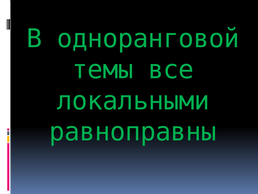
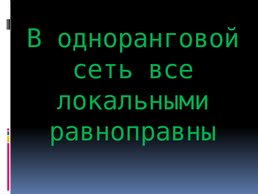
темы: темы -> сеть (103, 70)
